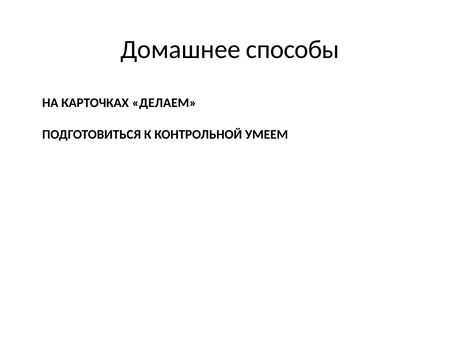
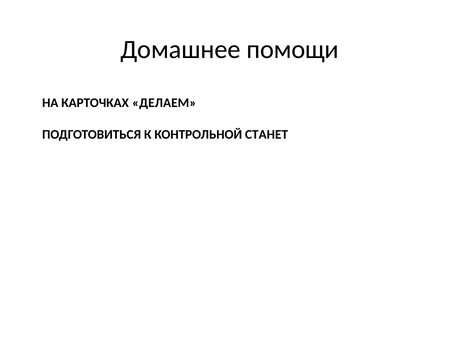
способы: способы -> помощи (293, 49)
УМЕЕМ: УМЕЕМ -> СТАНЕТ (267, 134)
